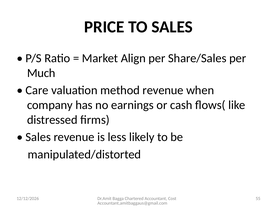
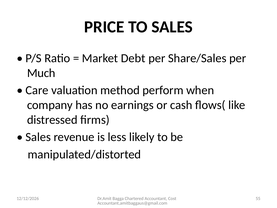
Align: Align -> Debt (133, 58)
method revenue: revenue -> perform (163, 90)
